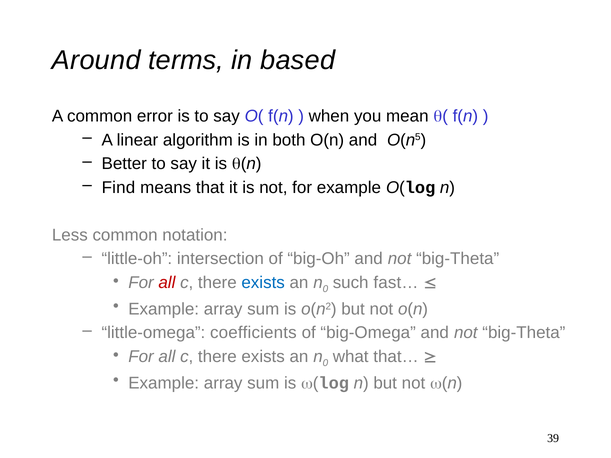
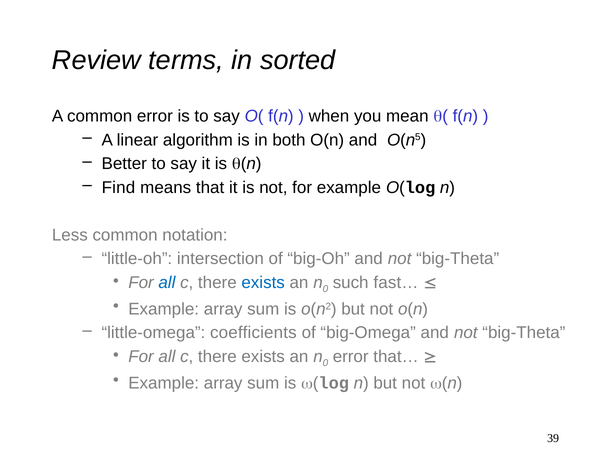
Around: Around -> Review (96, 60)
based: based -> sorted (298, 60)
all colour: red -> blue (167, 283)
what: what -> error (351, 357)
